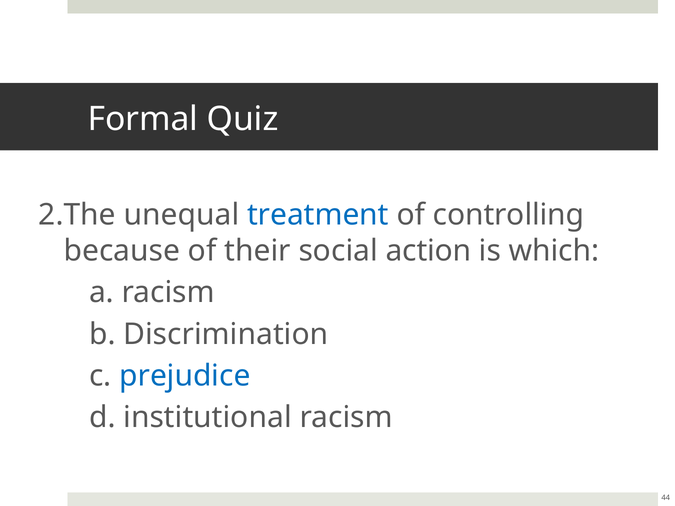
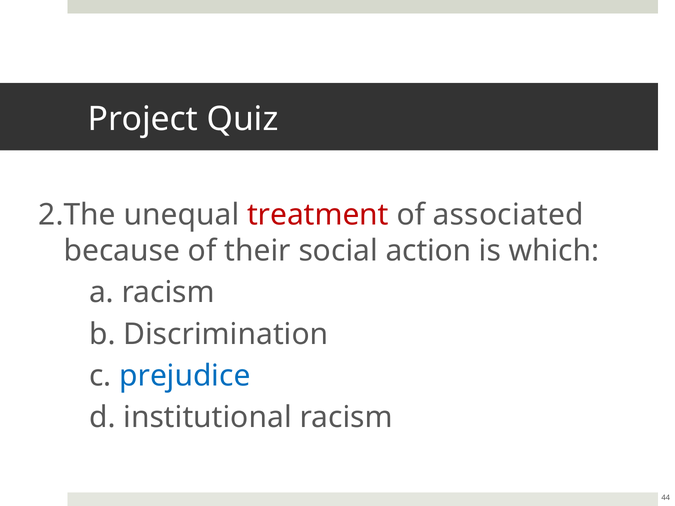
Formal: Formal -> Project (143, 119)
treatment colour: blue -> red (318, 215)
controlling: controlling -> associated (508, 215)
